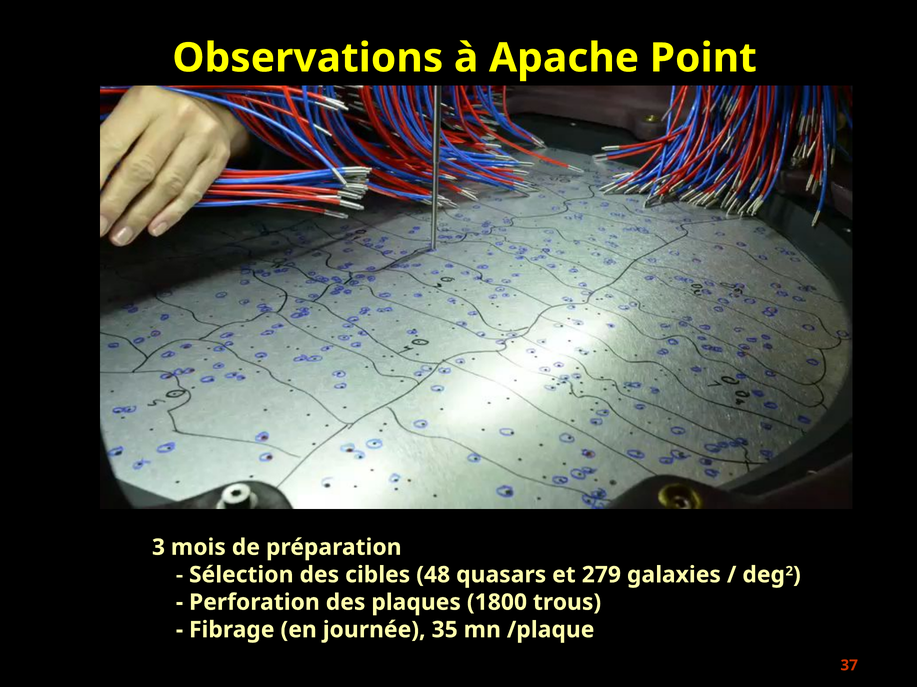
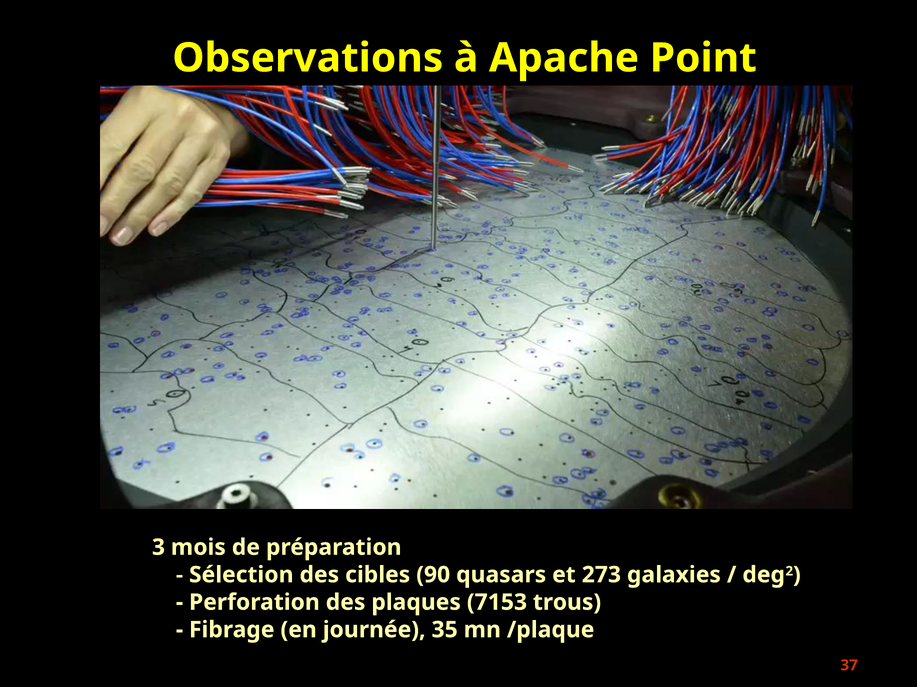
48: 48 -> 90 (433, 575)
279: 279 -> 273 (601, 575)
1800: 1800 -> 7153 (497, 603)
